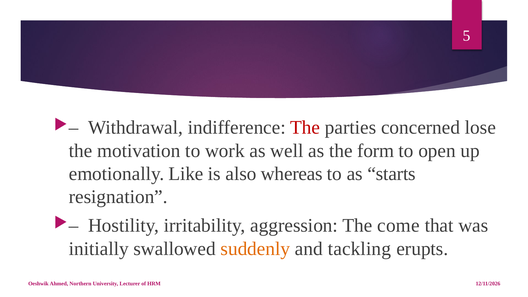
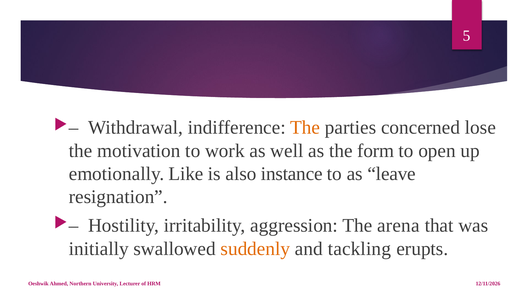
The colour: red -> orange (305, 128)
whereas: whereas -> instance (292, 174)
starts: starts -> leave (392, 174)
come: come -> arena (398, 226)
